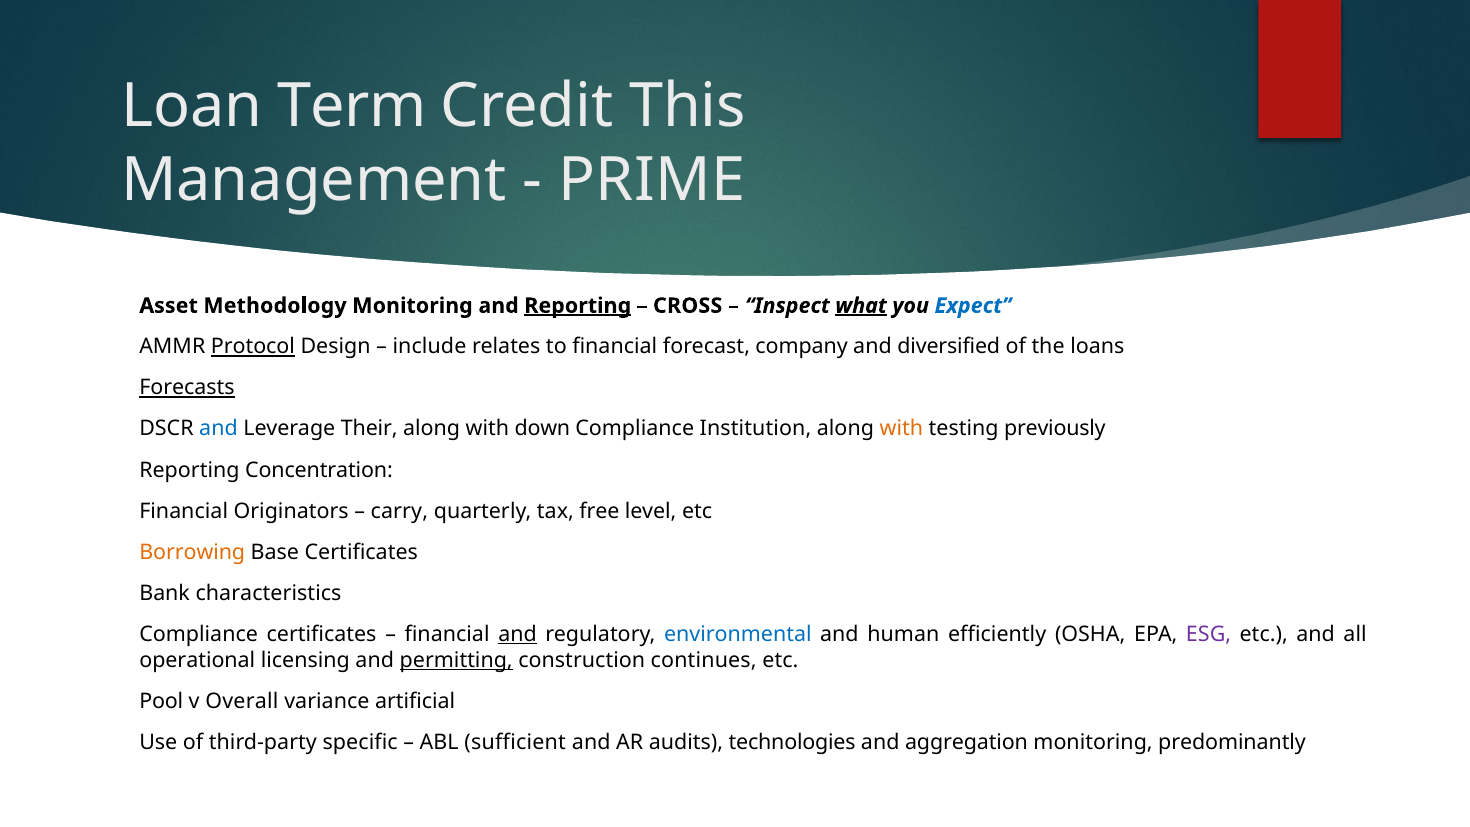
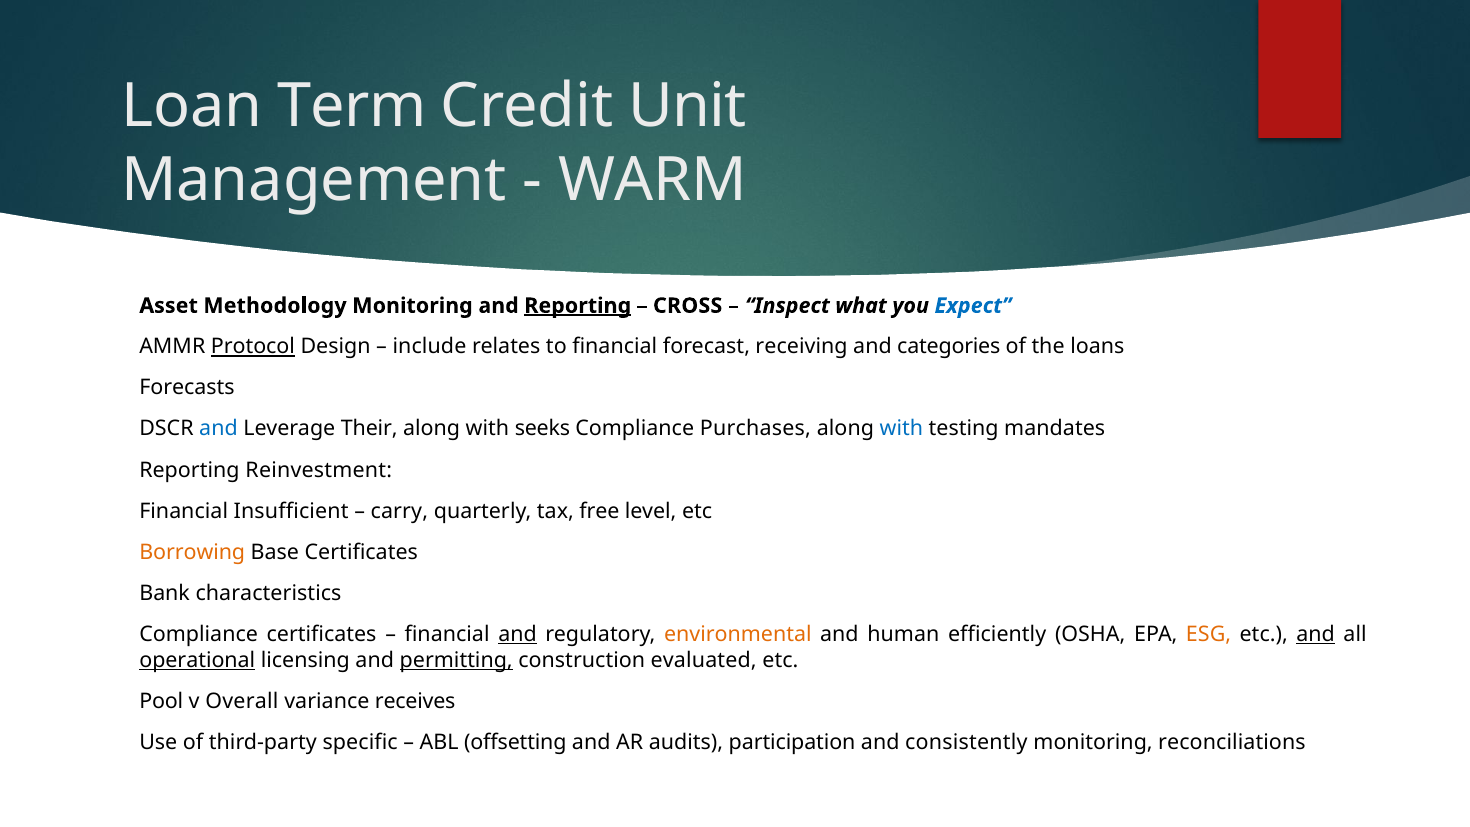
This: This -> Unit (688, 107)
PRIME: PRIME -> WARM (653, 180)
what underline: present -> none (861, 306)
company: company -> receiving (802, 347)
diversified: diversified -> categories (949, 347)
Forecasts underline: present -> none (187, 388)
down: down -> seeks (542, 429)
Institution: Institution -> Purchases (755, 429)
with colour: orange -> blue (901, 429)
previously: previously -> mandates (1055, 429)
Concentration: Concentration -> Reinvestment (319, 470)
Originators: Originators -> Insufficient (291, 511)
environmental colour: blue -> orange (738, 634)
ESG colour: purple -> orange (1209, 634)
and underline: none -> present (1316, 634)
operational underline: none -> present (197, 660)
continues: continues -> evaluated (704, 660)
artificial: artificial -> receives (415, 701)
sufficient: sufficient -> offsetting (515, 742)
technologies: technologies -> participation (792, 742)
aggregation: aggregation -> consistently (966, 742)
predominantly: predominantly -> reconciliations (1232, 742)
